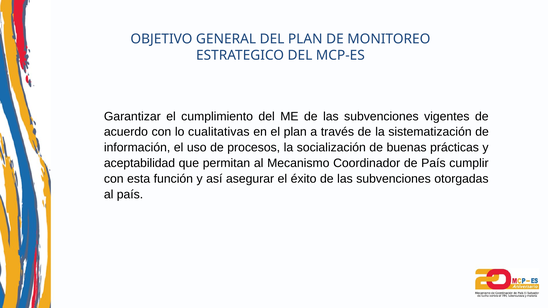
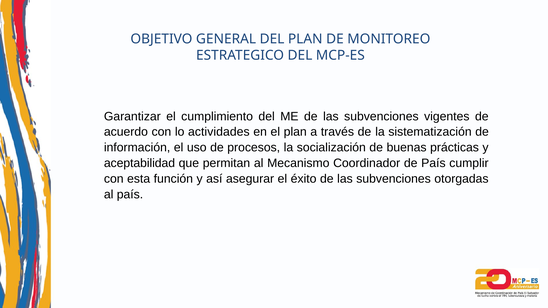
cualitativas: cualitativas -> actividades (219, 132)
